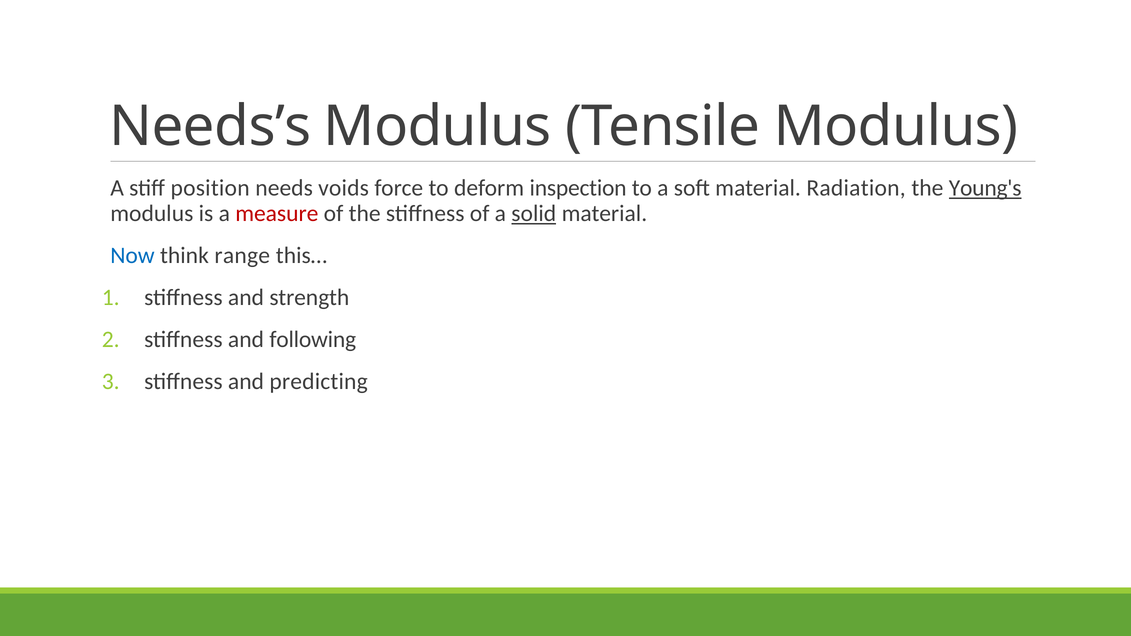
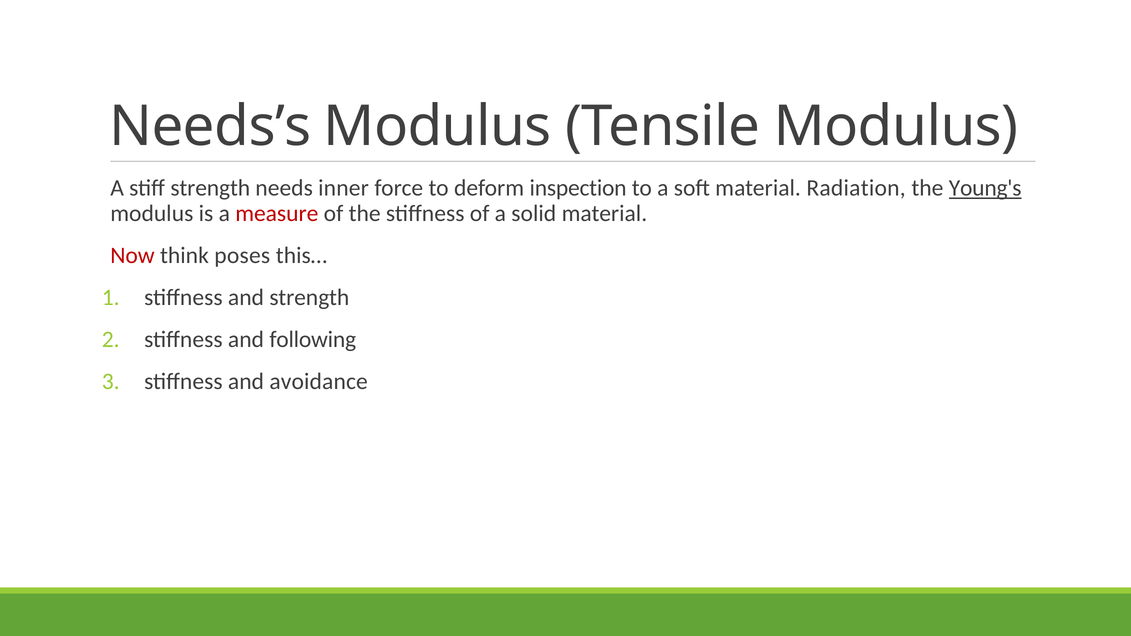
stiff position: position -> strength (210, 188)
voids: voids -> inner (344, 188)
solid underline: present -> none (534, 214)
Now colour: blue -> red (132, 256)
range: range -> poses (242, 256)
predicting: predicting -> avoidance (319, 381)
